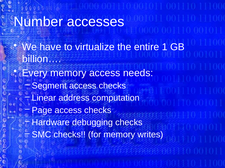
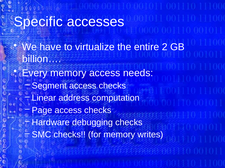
Number: Number -> Specific (38, 22)
1: 1 -> 2 (165, 47)
